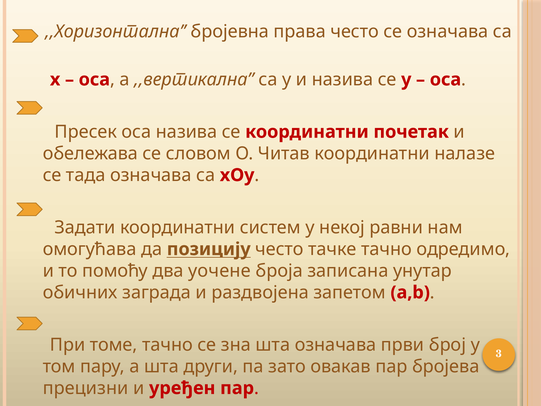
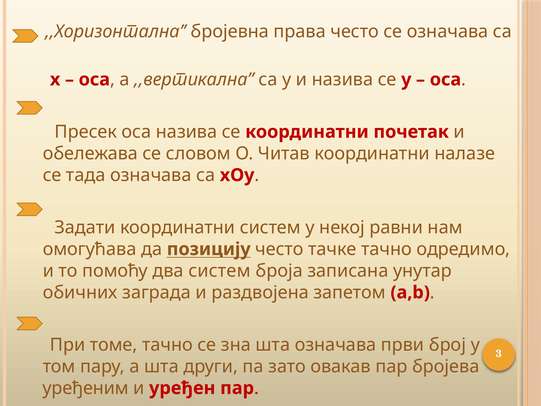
два уочене: уочене -> систем (219, 271)
прецизни: прецизни -> уређеним (86, 388)
